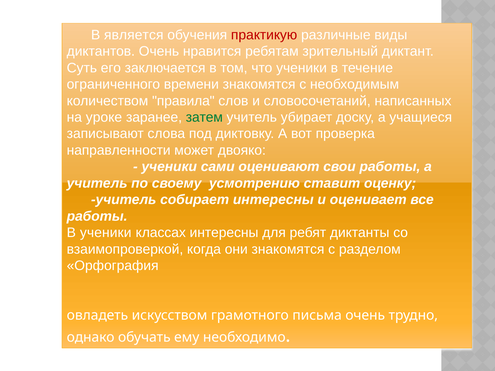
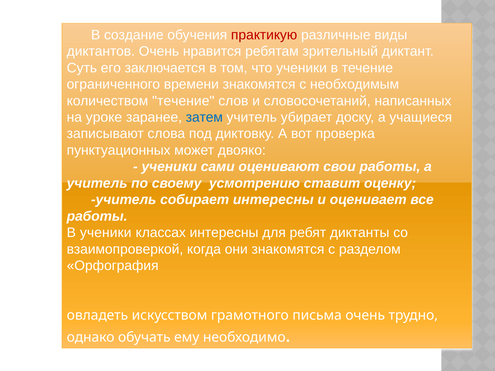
является: является -> создание (134, 35)
количеством правила: правила -> течение (183, 101)
затем colour: green -> blue (204, 117)
направленности: направленности -> пунктуационных (119, 150)
